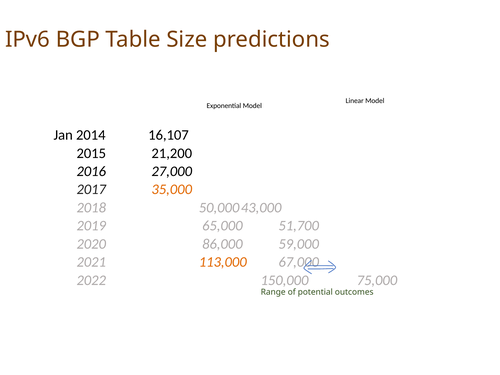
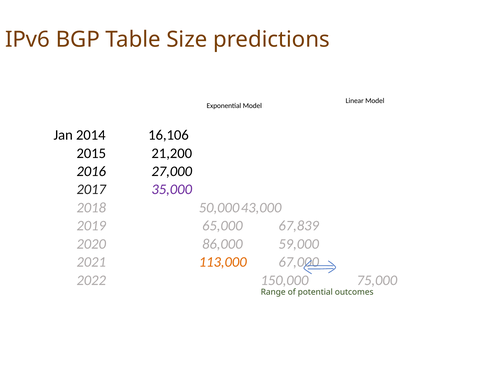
16,107: 16,107 -> 16,106 (168, 135)
35,000 colour: orange -> purple (172, 189)
51,700: 51,700 -> 67,839 (299, 226)
